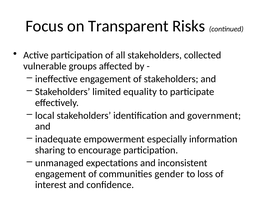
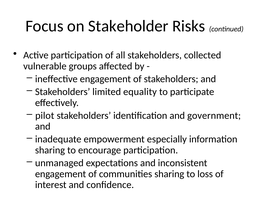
Transparent: Transparent -> Stakeholder (128, 26)
local: local -> pilot (45, 115)
communities gender: gender -> sharing (169, 174)
